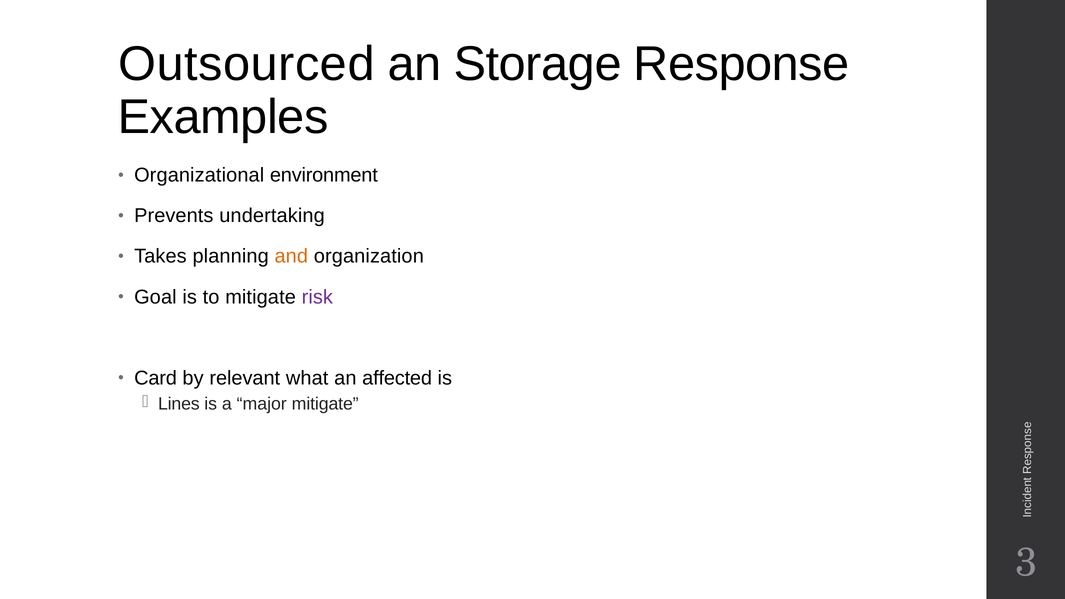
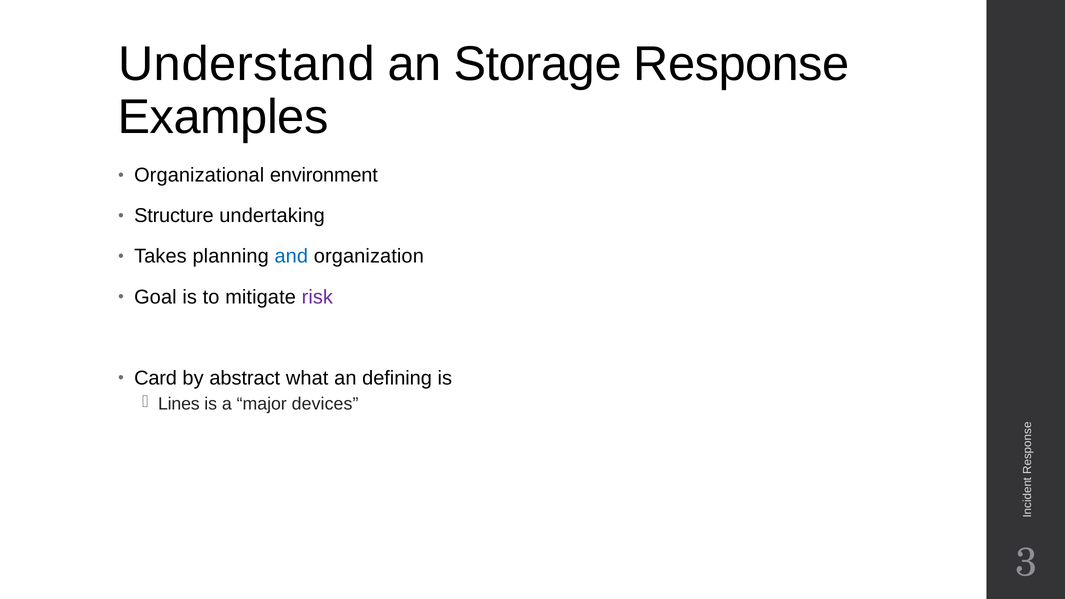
Outsourced: Outsourced -> Understand (246, 64)
Prevents: Prevents -> Structure (174, 216)
and colour: orange -> blue (291, 256)
relevant: relevant -> abstract (245, 378)
affected: affected -> defining (397, 378)
major mitigate: mitigate -> devices (325, 404)
